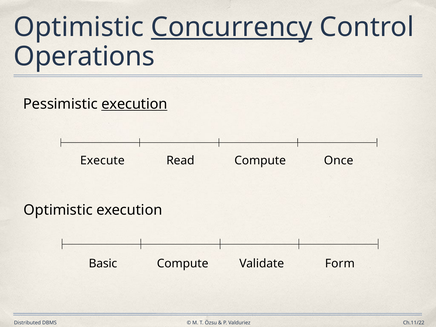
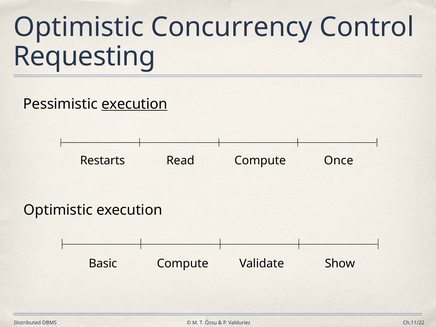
Concurrency underline: present -> none (232, 27)
Operations: Operations -> Requesting (84, 56)
Execute: Execute -> Restarts (103, 161)
Form: Form -> Show (340, 263)
